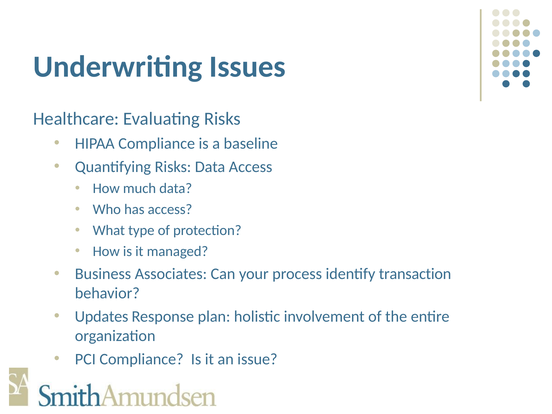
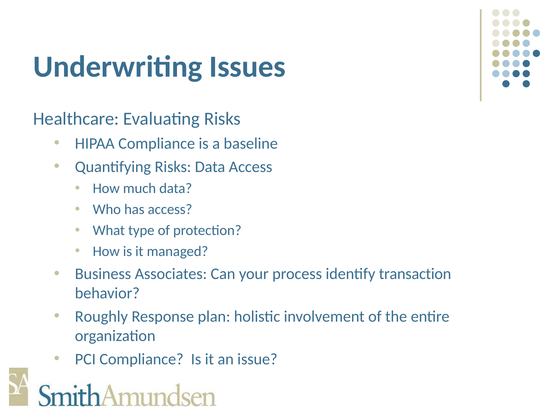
Updates: Updates -> Roughly (101, 317)
